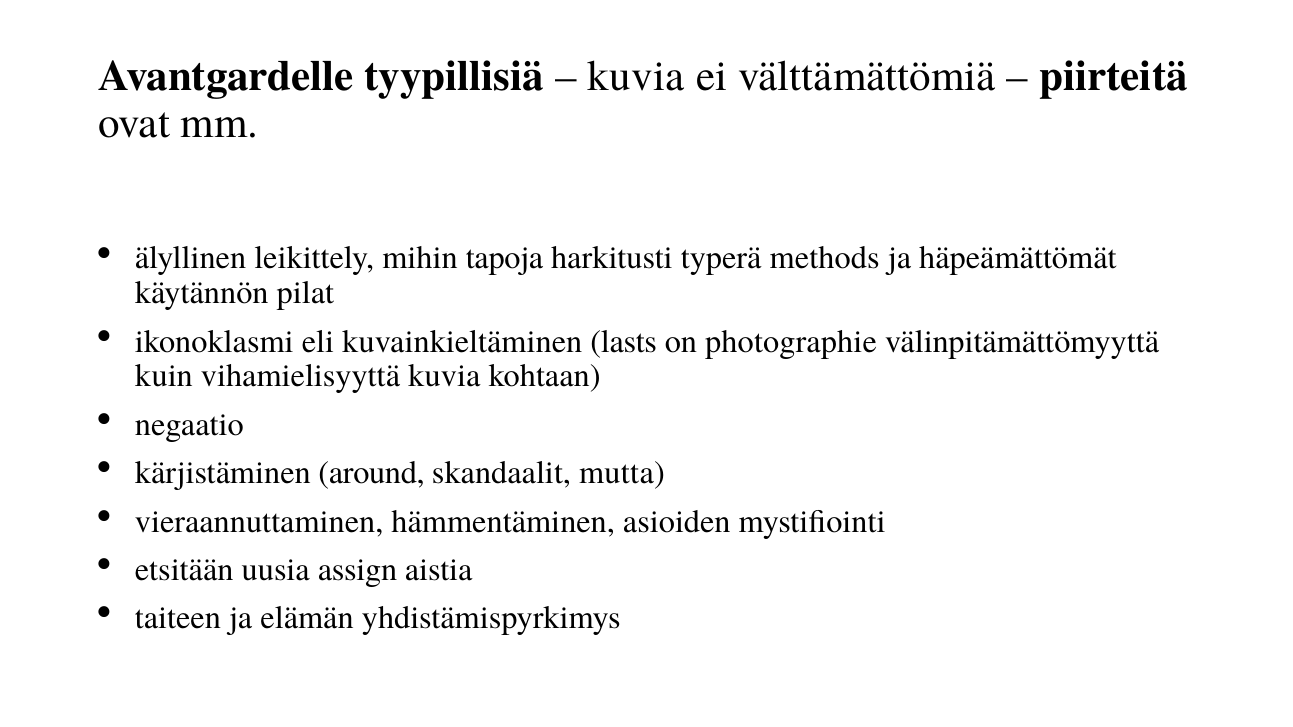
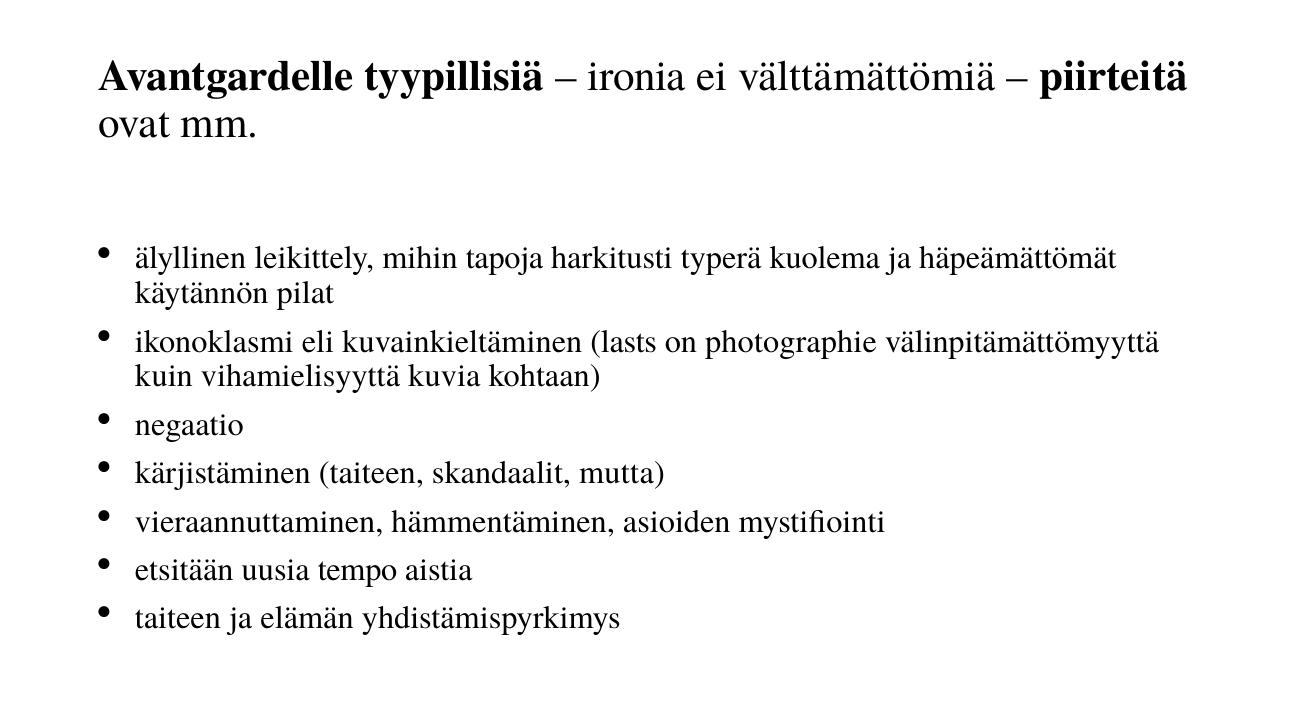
kuvia: kuvia -> ironia (637, 76)
methods: methods -> kuolema (825, 258)
kärjistäminen around: around -> taiteen (371, 473)
assign: assign -> tempo (358, 570)
